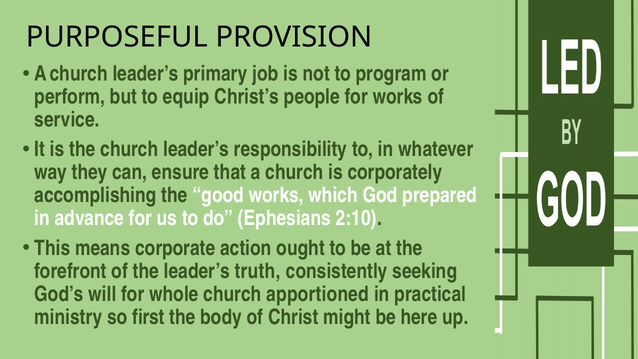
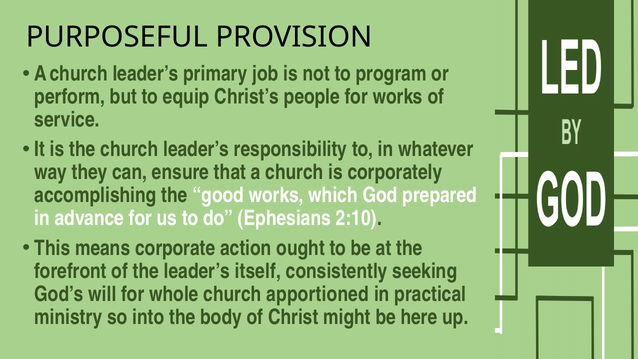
truth: truth -> itself (258, 271)
first: first -> into (148, 317)
